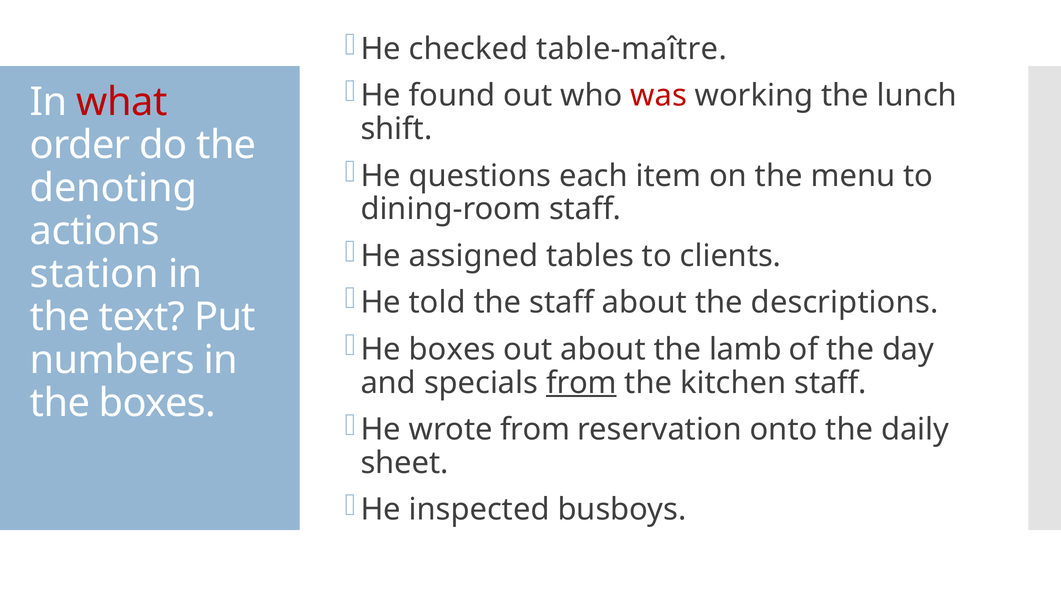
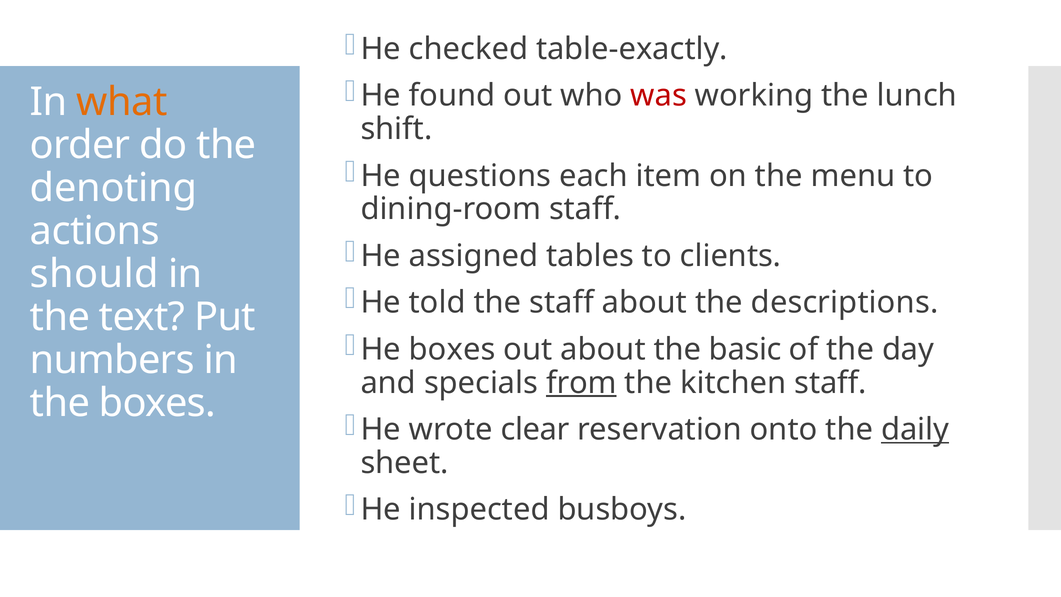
table-maître: table-maître -> table-exactly (632, 49)
what colour: red -> orange (122, 102)
station: station -> should (94, 274)
lamb: lamb -> basic (745, 349)
wrote from: from -> clear (535, 429)
daily underline: none -> present (915, 429)
